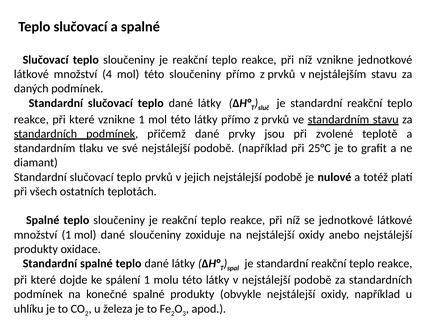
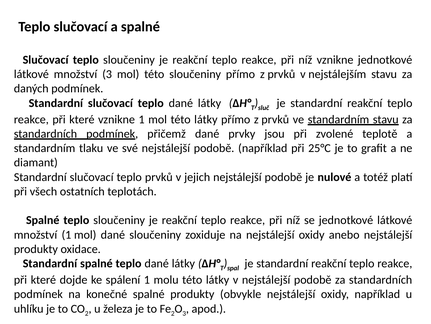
množství 4: 4 -> 3 (107, 74)
